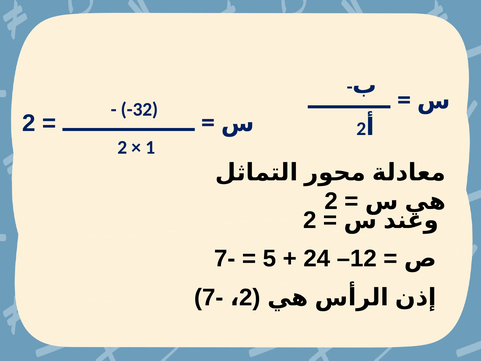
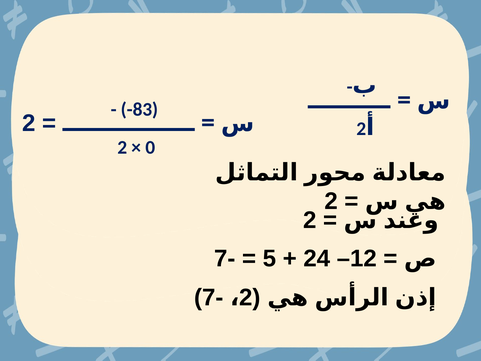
-32: -32 -> -83 (140, 109)
1: 1 -> 0 (150, 147)
